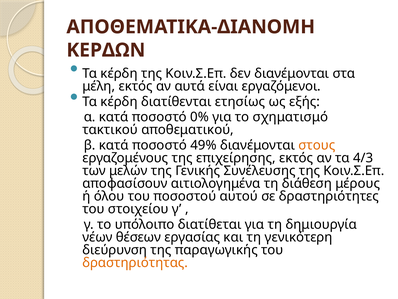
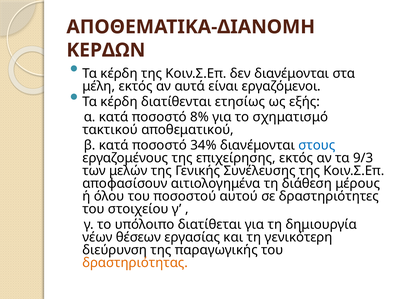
0%: 0% -> 8% (200, 117)
49%: 49% -> 34% (203, 145)
στους colour: orange -> blue (317, 145)
4/3: 4/3 -> 9/3 (363, 158)
